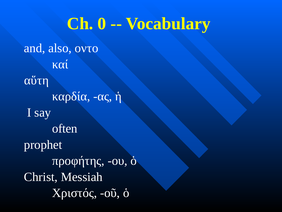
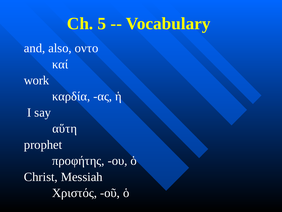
0: 0 -> 5 (102, 24)
αὕτη: αὕτη -> work (37, 80)
often: often -> αὕτη (65, 128)
